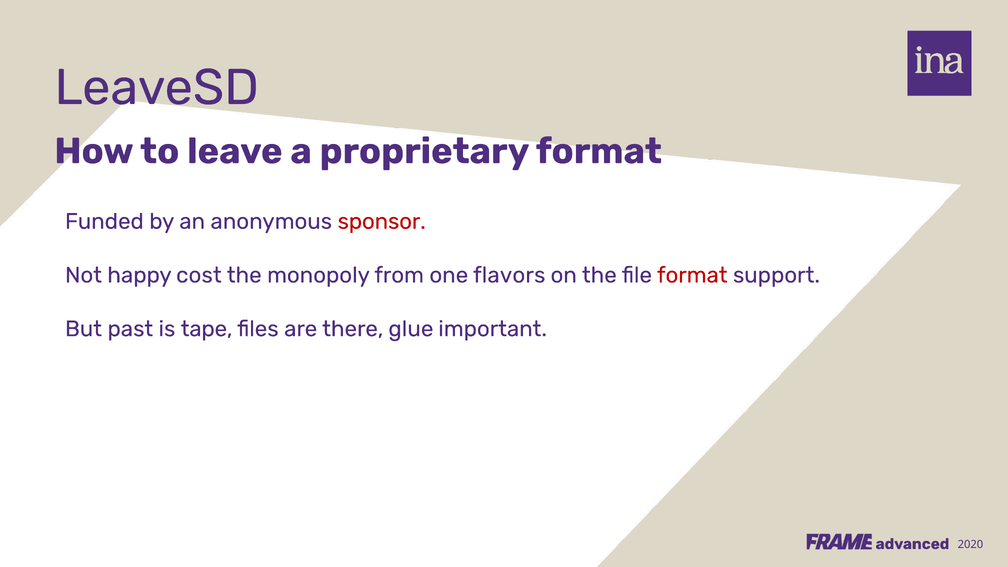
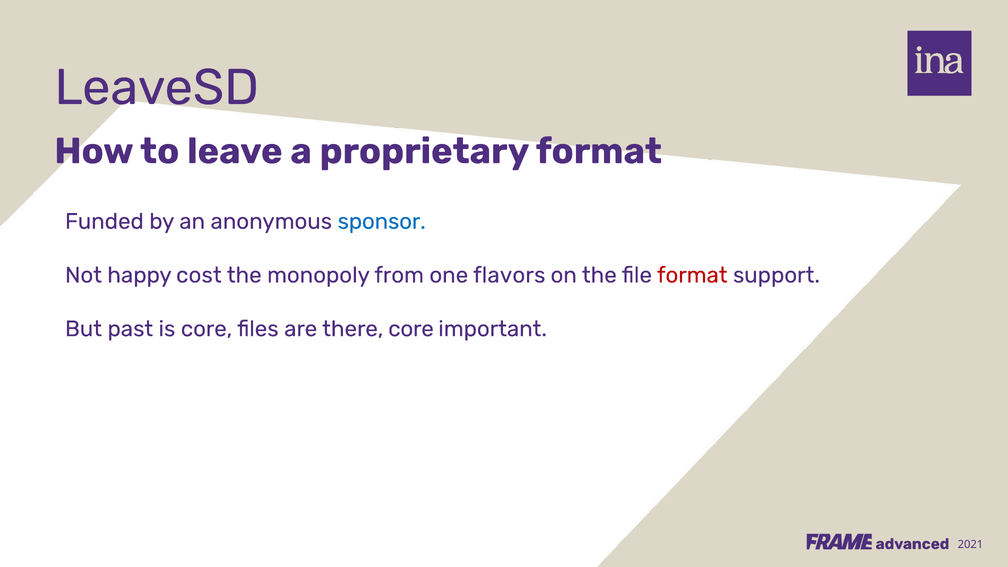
sponsor colour: red -> blue (382, 221)
is tape: tape -> core (207, 329)
there glue: glue -> core (411, 329)
2020: 2020 -> 2021 (970, 544)
